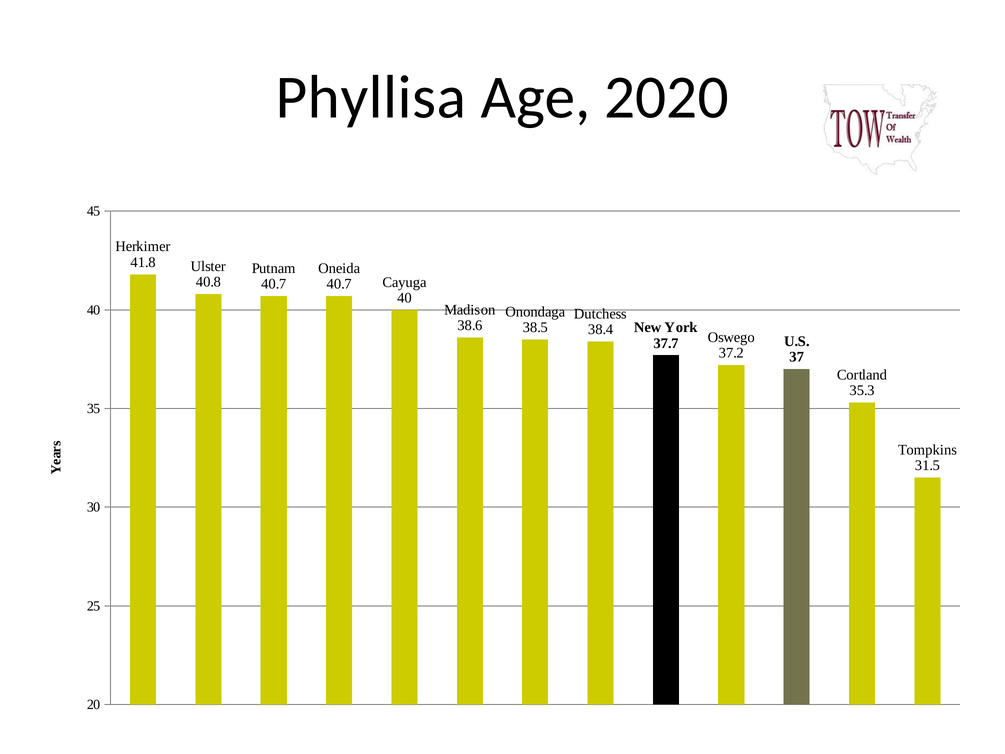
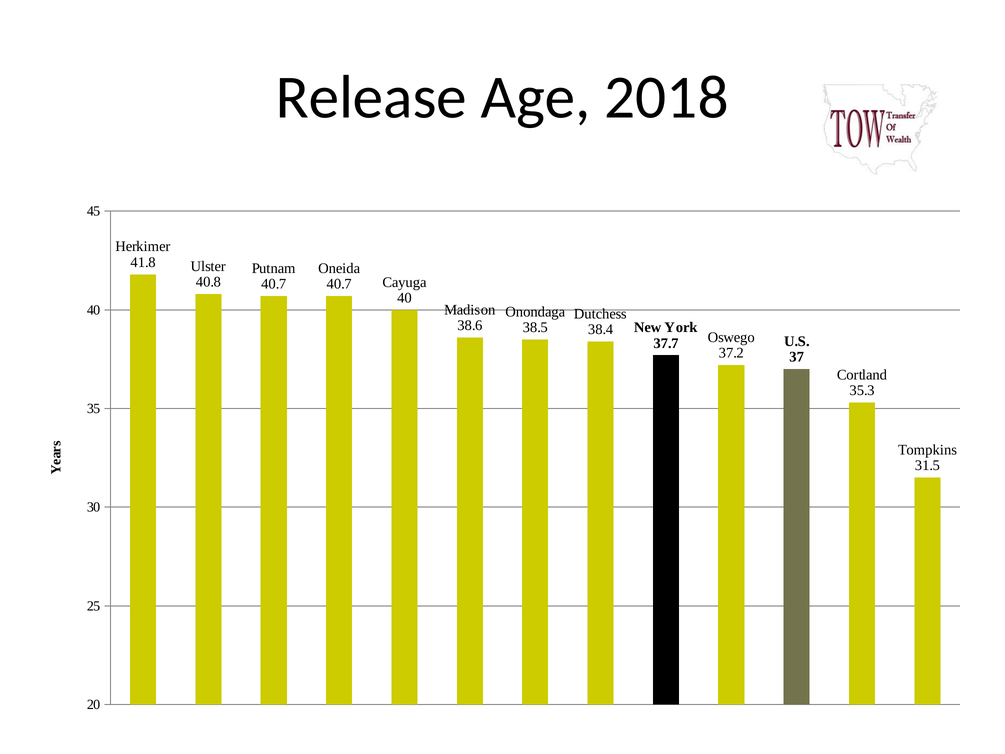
Phyllisa: Phyllisa -> Release (371, 97)
2020: 2020 -> 2018 (666, 97)
